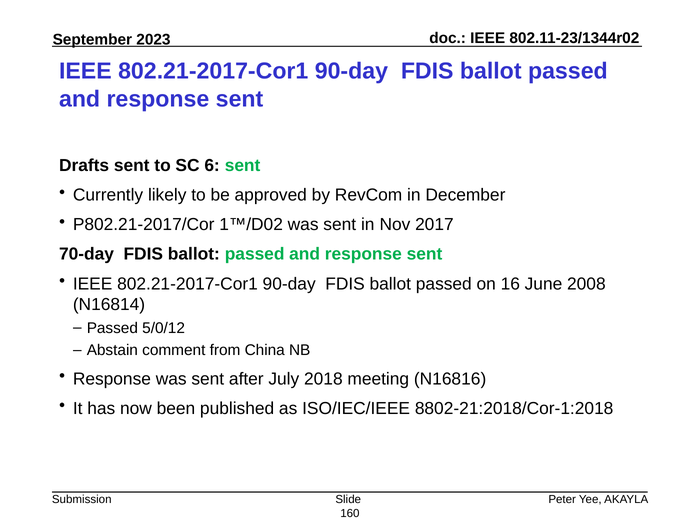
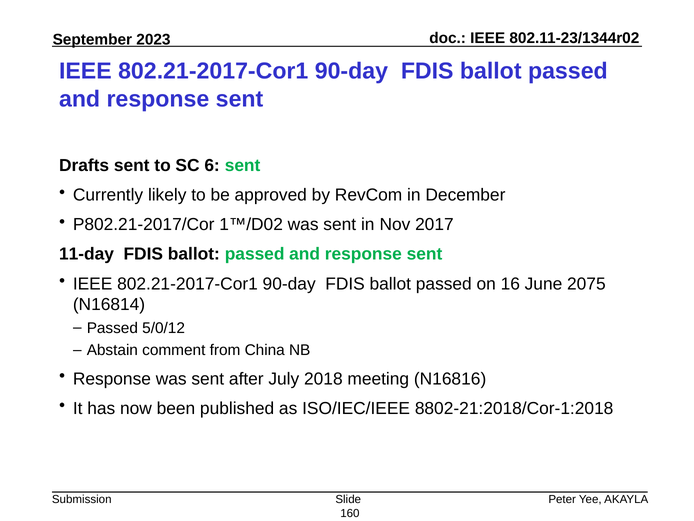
70-day: 70-day -> 11-day (86, 254)
2008: 2008 -> 2075 (586, 284)
